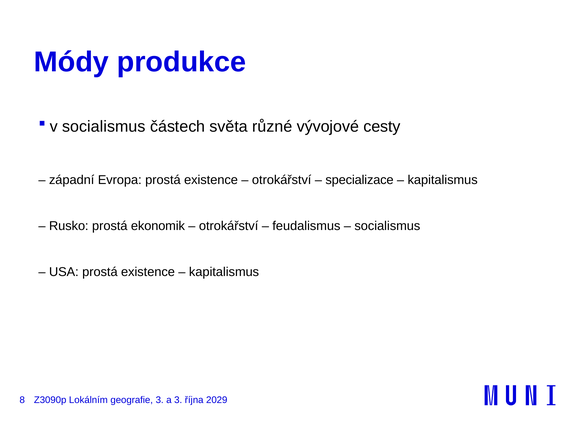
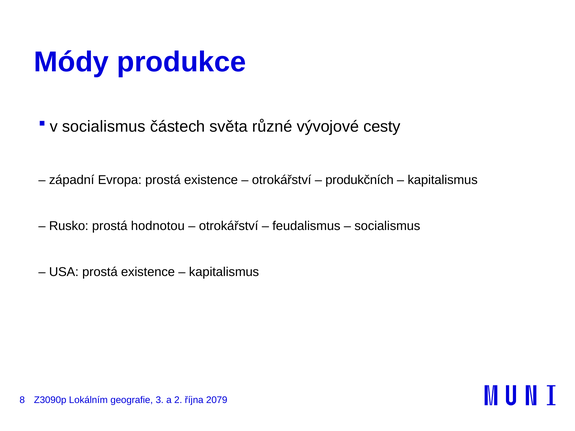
specializace: specializace -> produkčních (360, 180)
ekonomik: ekonomik -> hodnotou (158, 226)
a 3: 3 -> 2 (178, 400)
2029: 2029 -> 2079 (217, 400)
